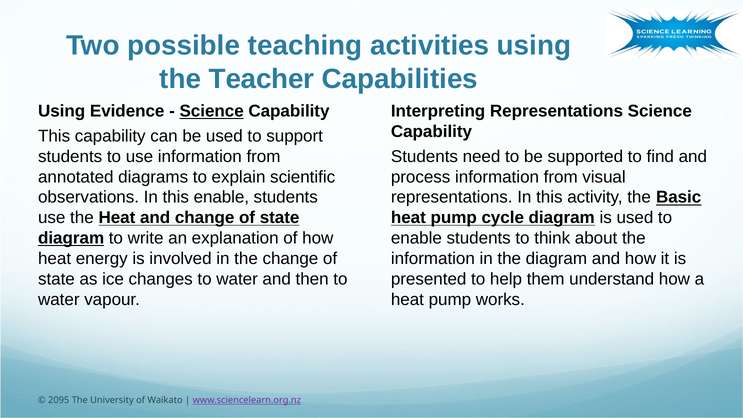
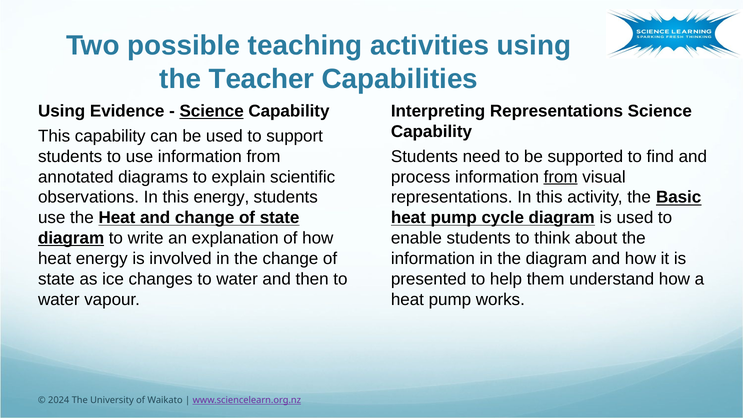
from underline: none -> present (561, 177)
this enable: enable -> energy (221, 197)
2095: 2095 -> 2024 (59, 400)
